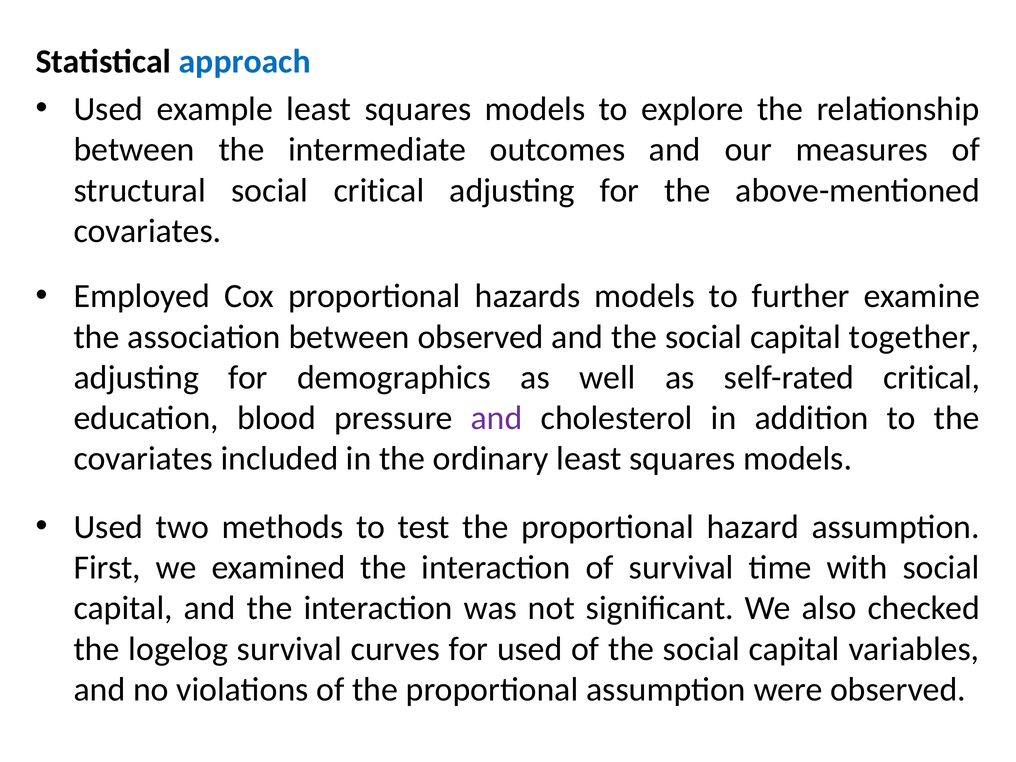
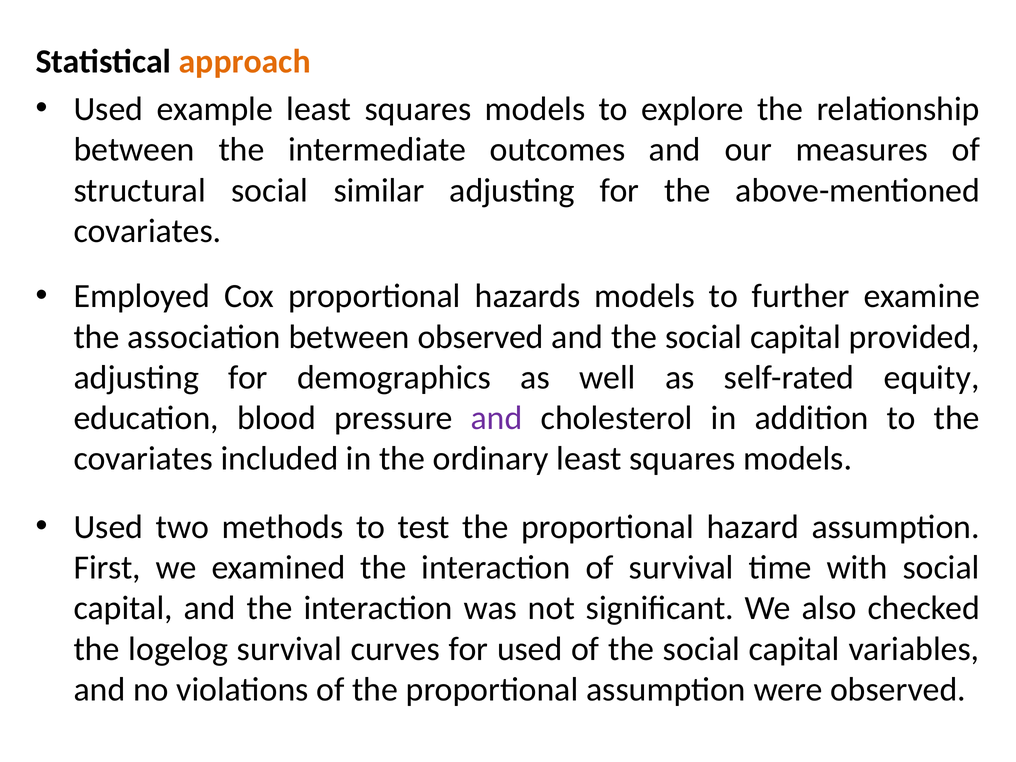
approach colour: blue -> orange (245, 62)
social critical: critical -> similar (379, 190)
together: together -> provided (914, 337)
self-rated critical: critical -> equity (932, 378)
